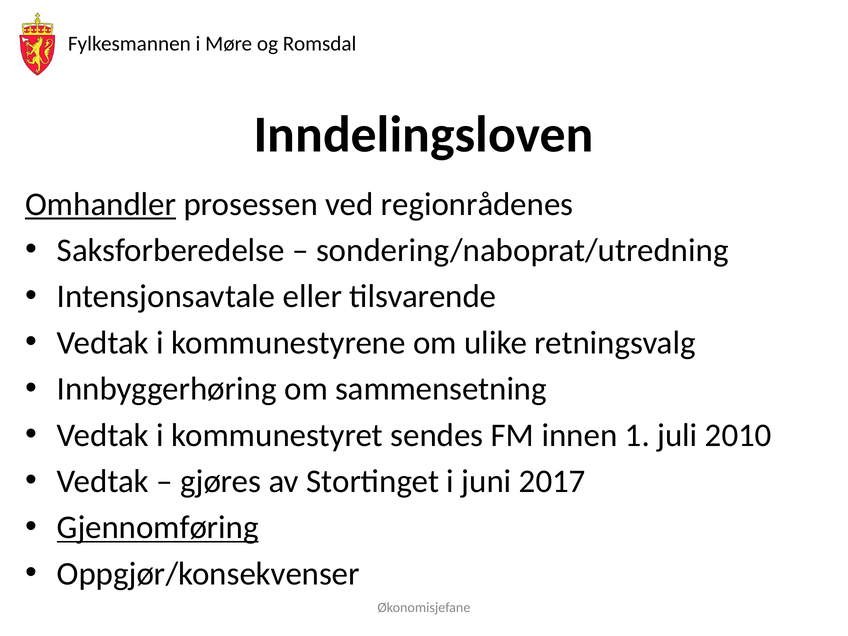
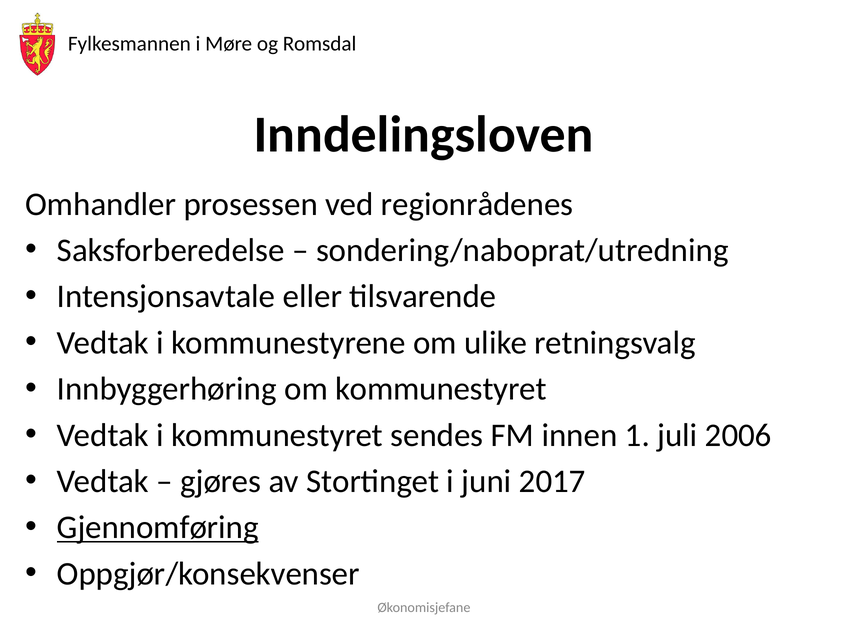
Omhandler underline: present -> none (101, 204)
om sammensetning: sammensetning -> kommunestyret (441, 389)
2010: 2010 -> 2006 (738, 435)
